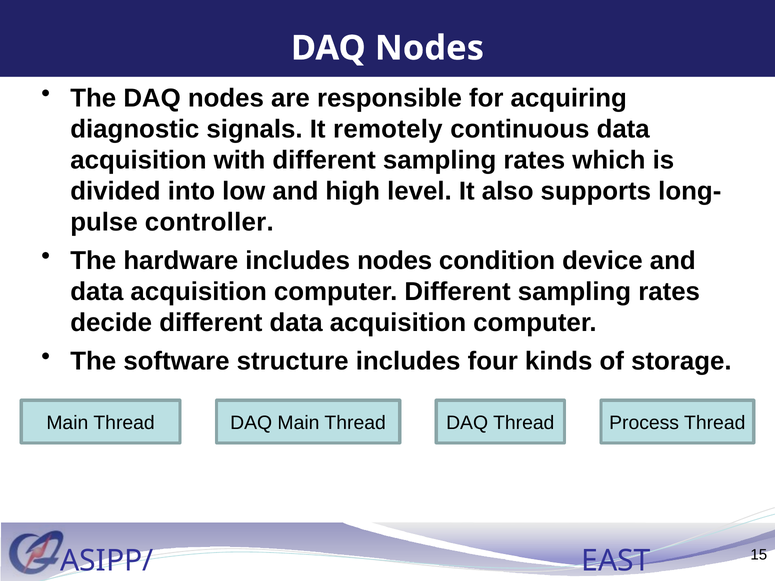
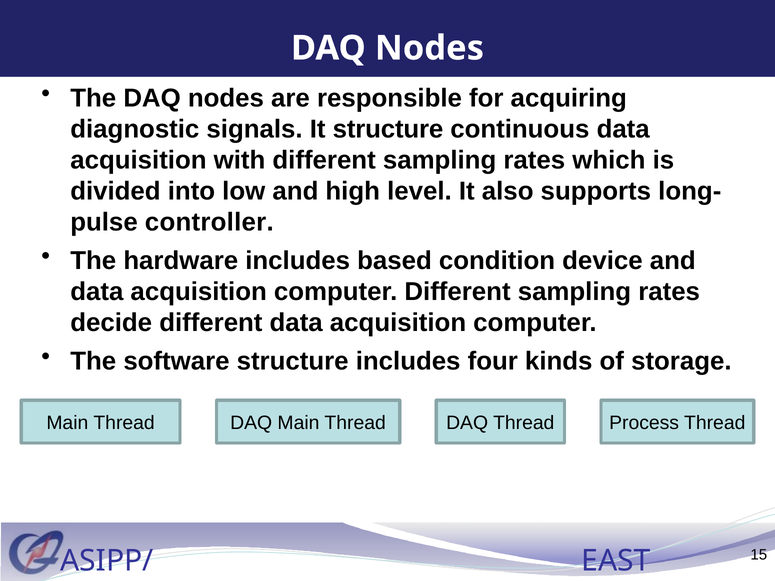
It remotely: remotely -> structure (388, 129)
includes nodes: nodes -> based (394, 261)
